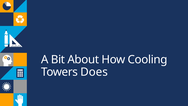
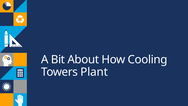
Does: Does -> Plant (94, 72)
